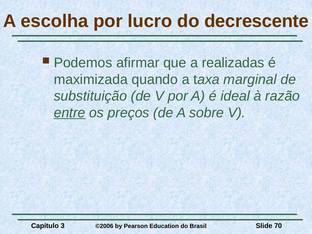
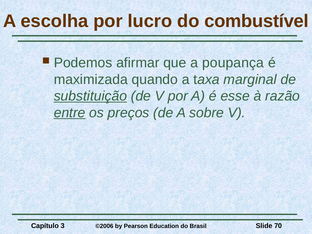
decrescente: decrescente -> combustível (257, 21)
realizadas: realizadas -> poupança (233, 63)
substituição underline: none -> present (90, 96)
ideal: ideal -> esse (235, 96)
